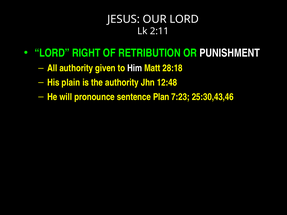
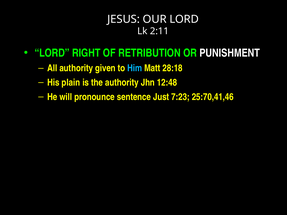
Him colour: white -> light blue (135, 68)
Plan: Plan -> Just (161, 97)
25:30,43,46: 25:30,43,46 -> 25:70,41,46 (213, 97)
